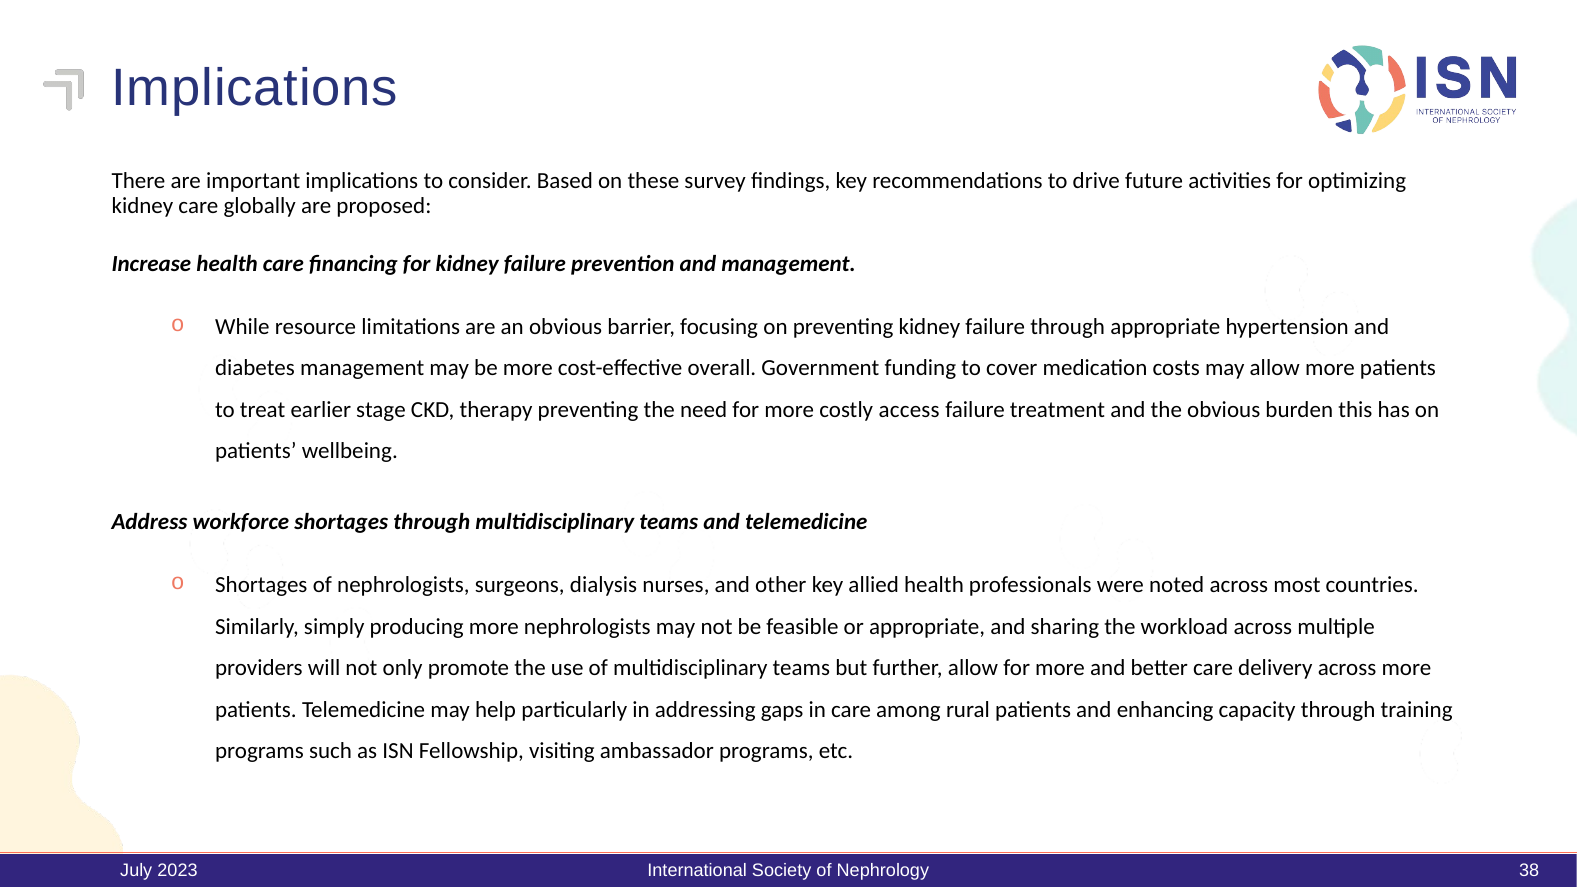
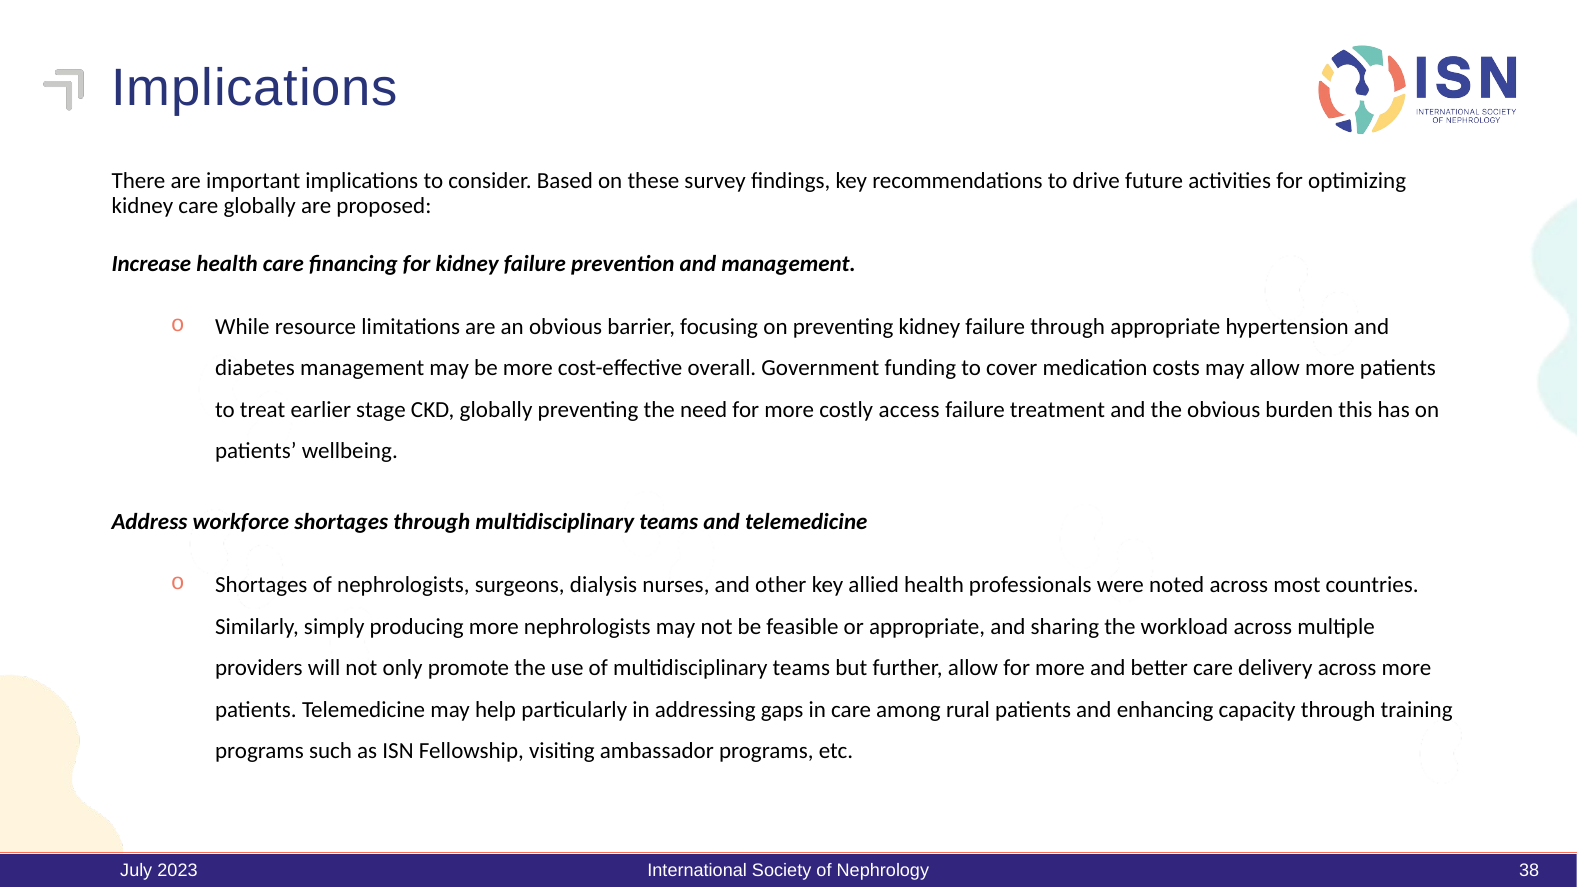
CKD therapy: therapy -> globally (496, 410)
